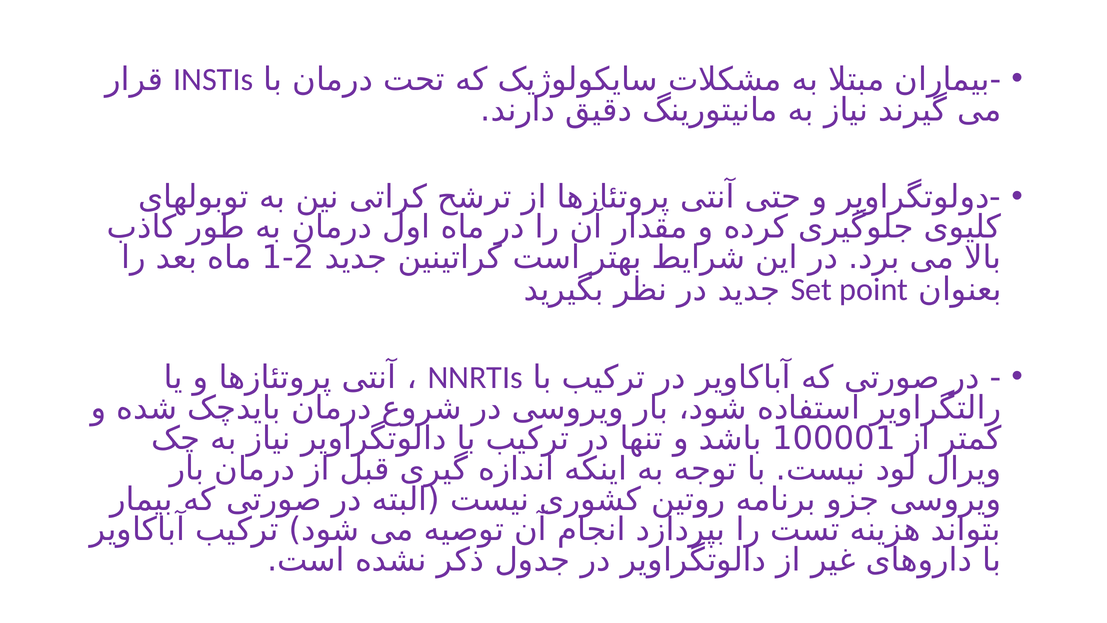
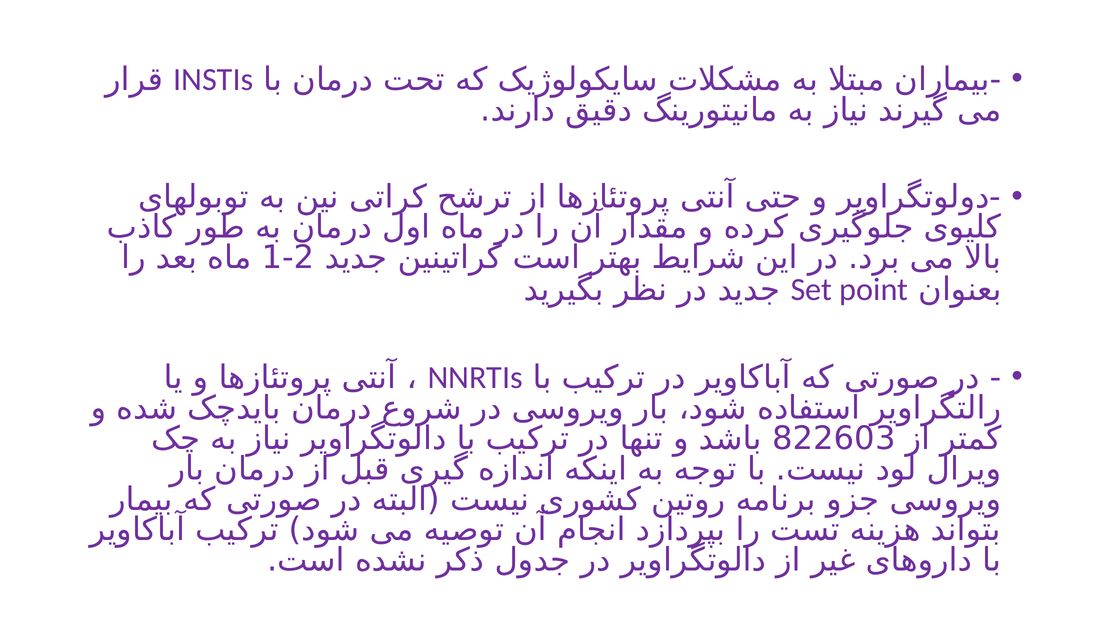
100001: 100001 -> 822603 (834, 438)
